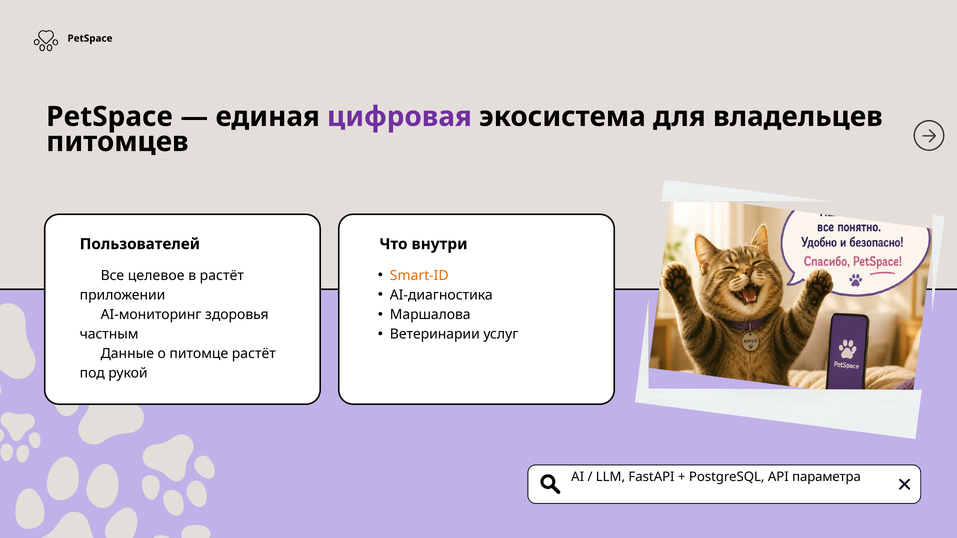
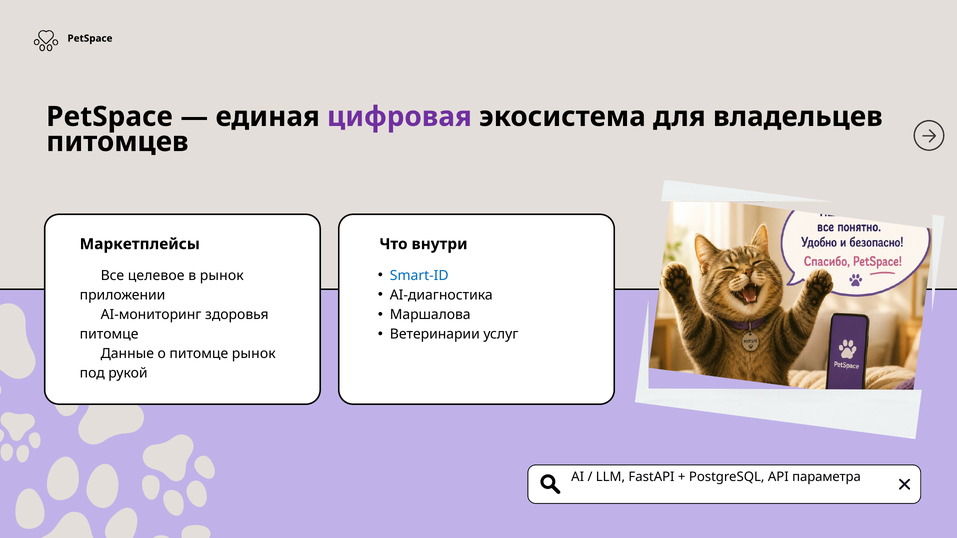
Пользователей: Пользователей -> Маркетплейсы (140, 244)
Smart-ID colour: orange -> blue (419, 276)
в растёт: растёт -> рынок (222, 276)
частным: частным -> питомце (109, 334)
питомце растёт: растёт -> рынок (254, 354)
